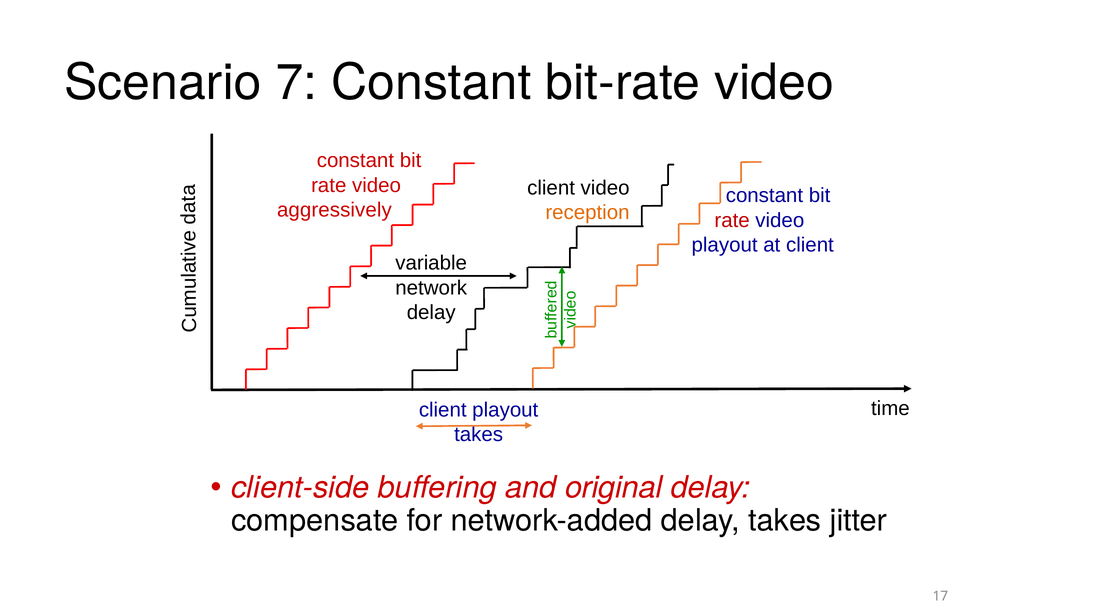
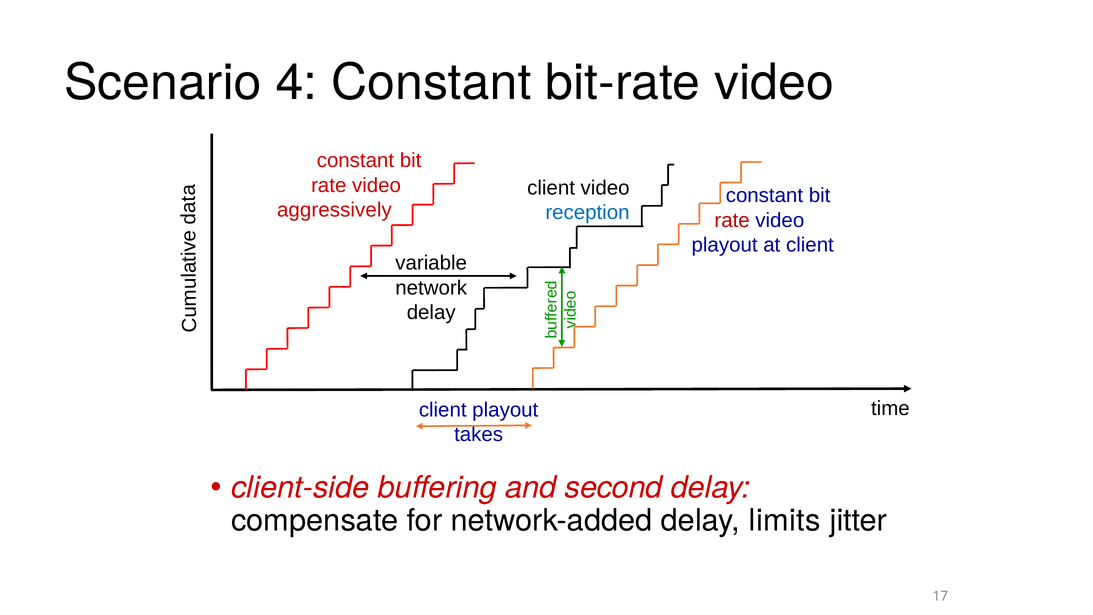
7: 7 -> 4 (296, 82)
reception colour: orange -> blue (587, 213)
original: original -> second (614, 487)
delay takes: takes -> limits (785, 521)
